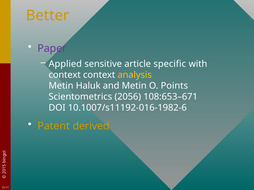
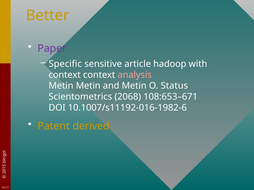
Applied: Applied -> Specific (65, 64)
specific: specific -> hadoop (170, 64)
analysis colour: yellow -> pink (135, 75)
Metin Haluk: Haluk -> Metin (88, 86)
Points: Points -> Status (174, 86)
2056: 2056 -> 2068 (128, 97)
